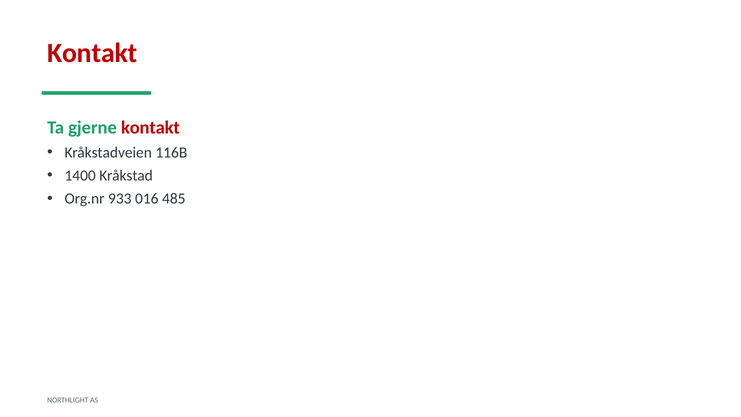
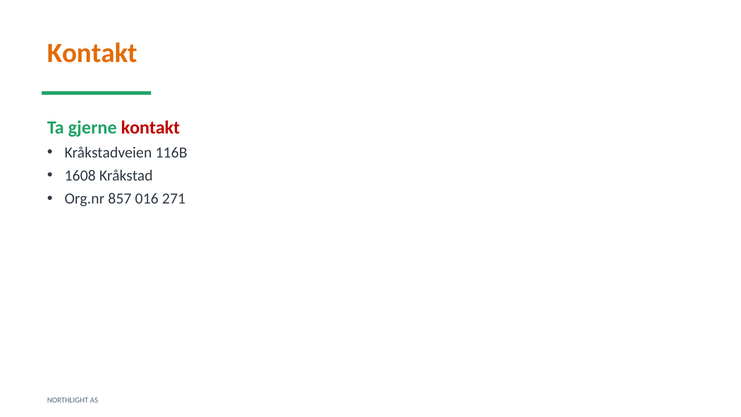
Kontakt colour: red -> orange (92, 53)
1400: 1400 -> 1608 (80, 176)
933: 933 -> 857 (120, 199)
485: 485 -> 271 (174, 199)
